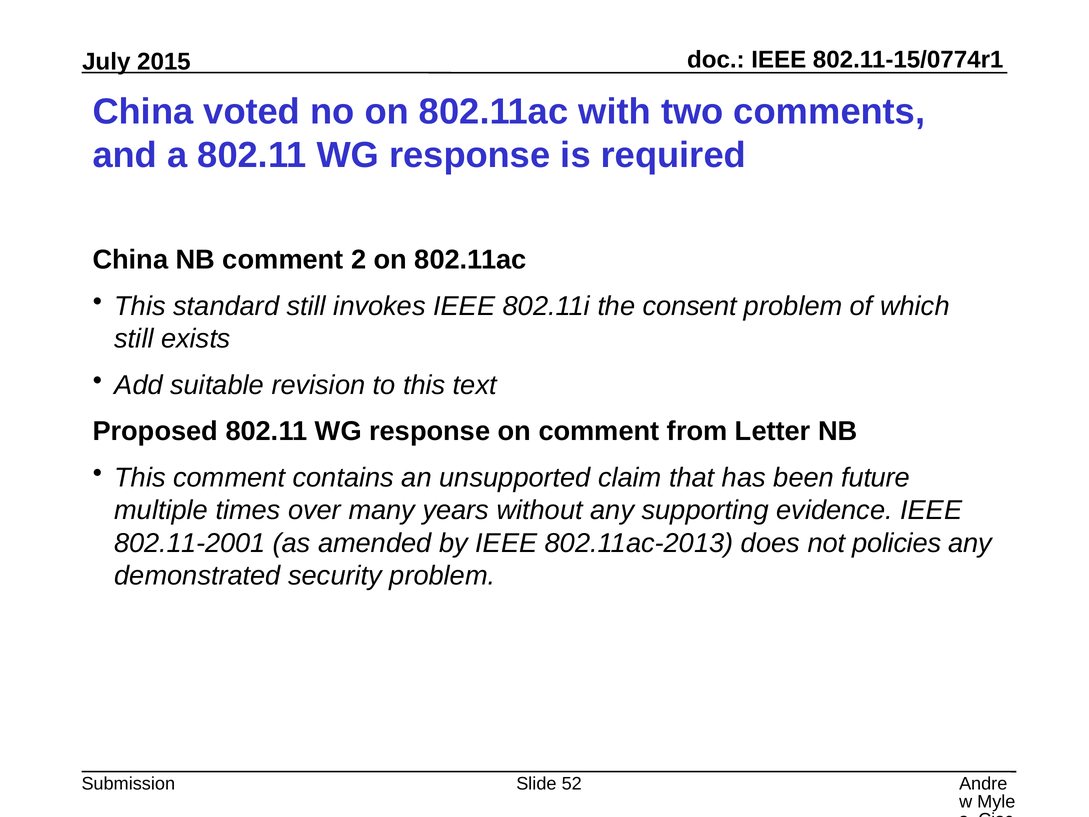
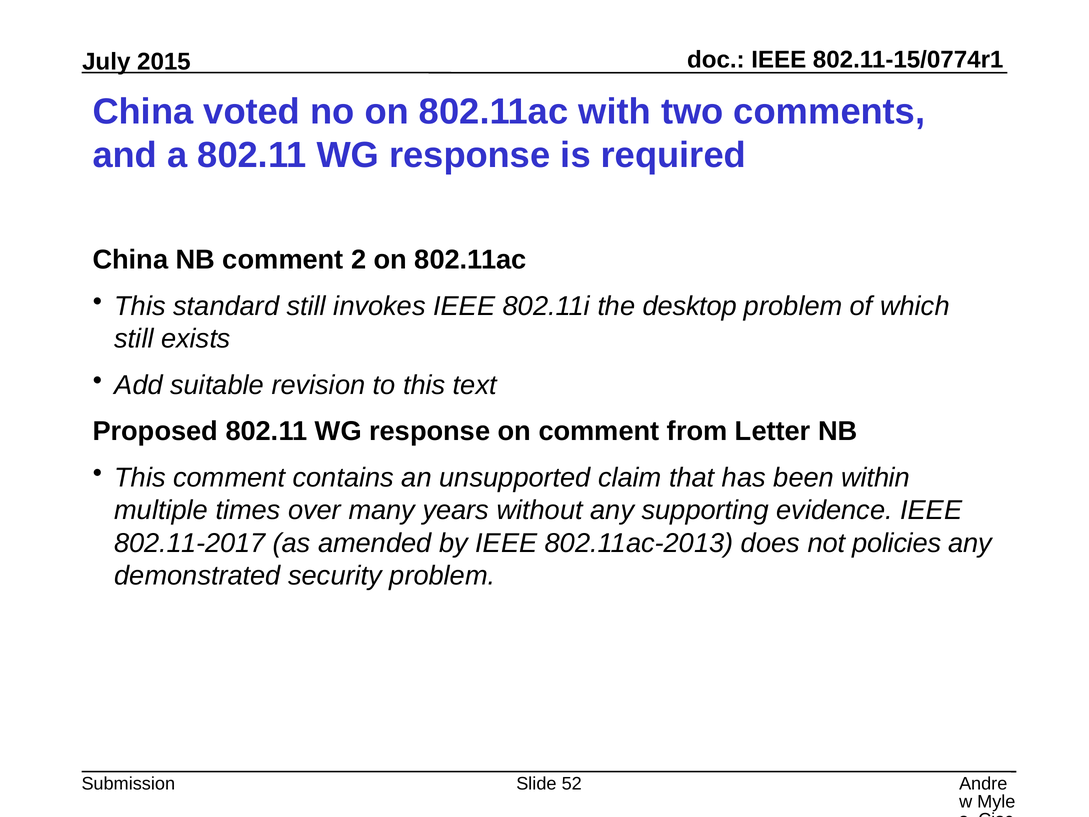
consent: consent -> desktop (690, 306)
future: future -> within (876, 478)
802.11-2001: 802.11-2001 -> 802.11-2017 (190, 543)
